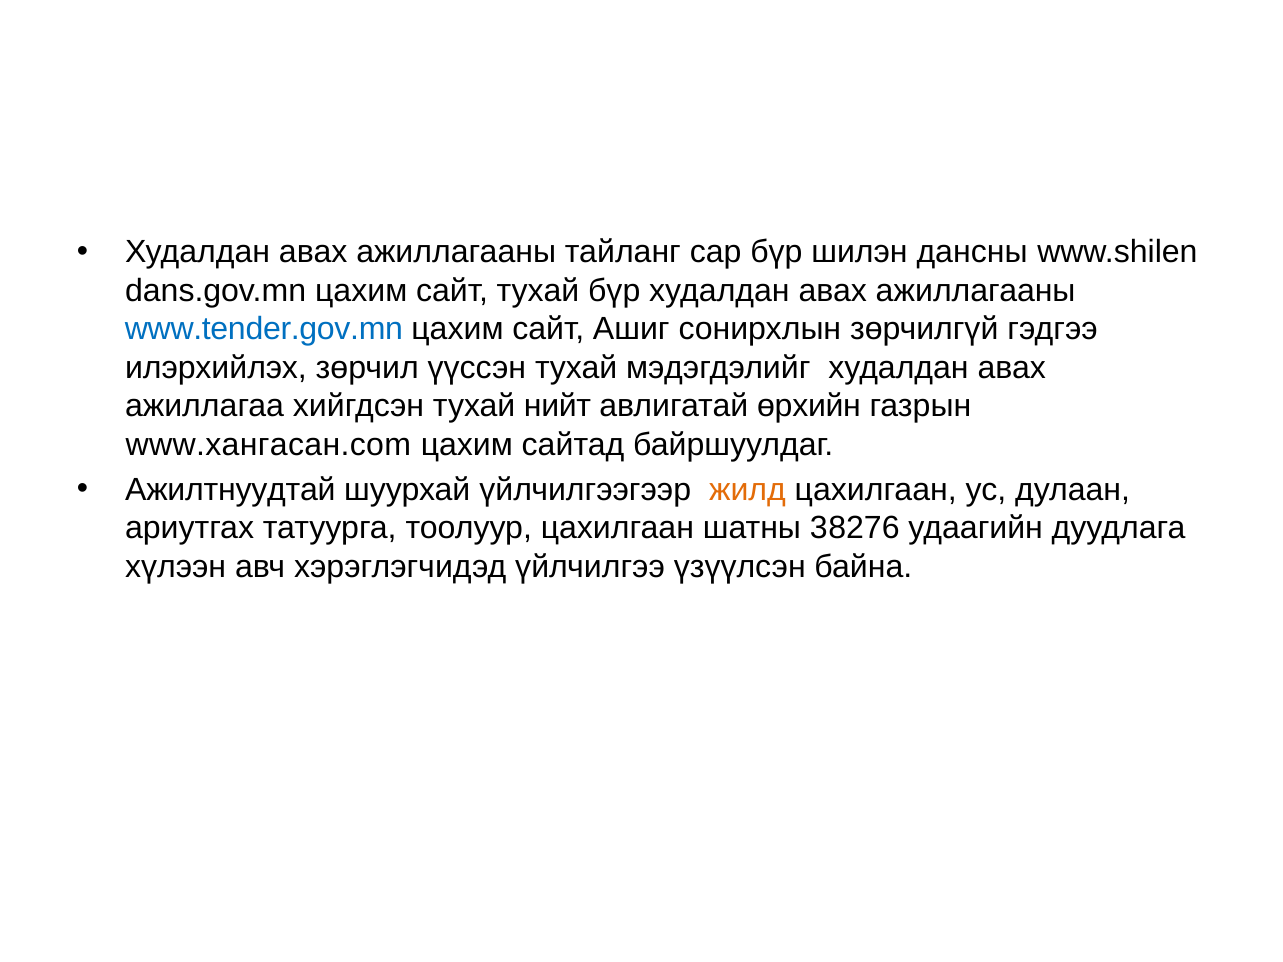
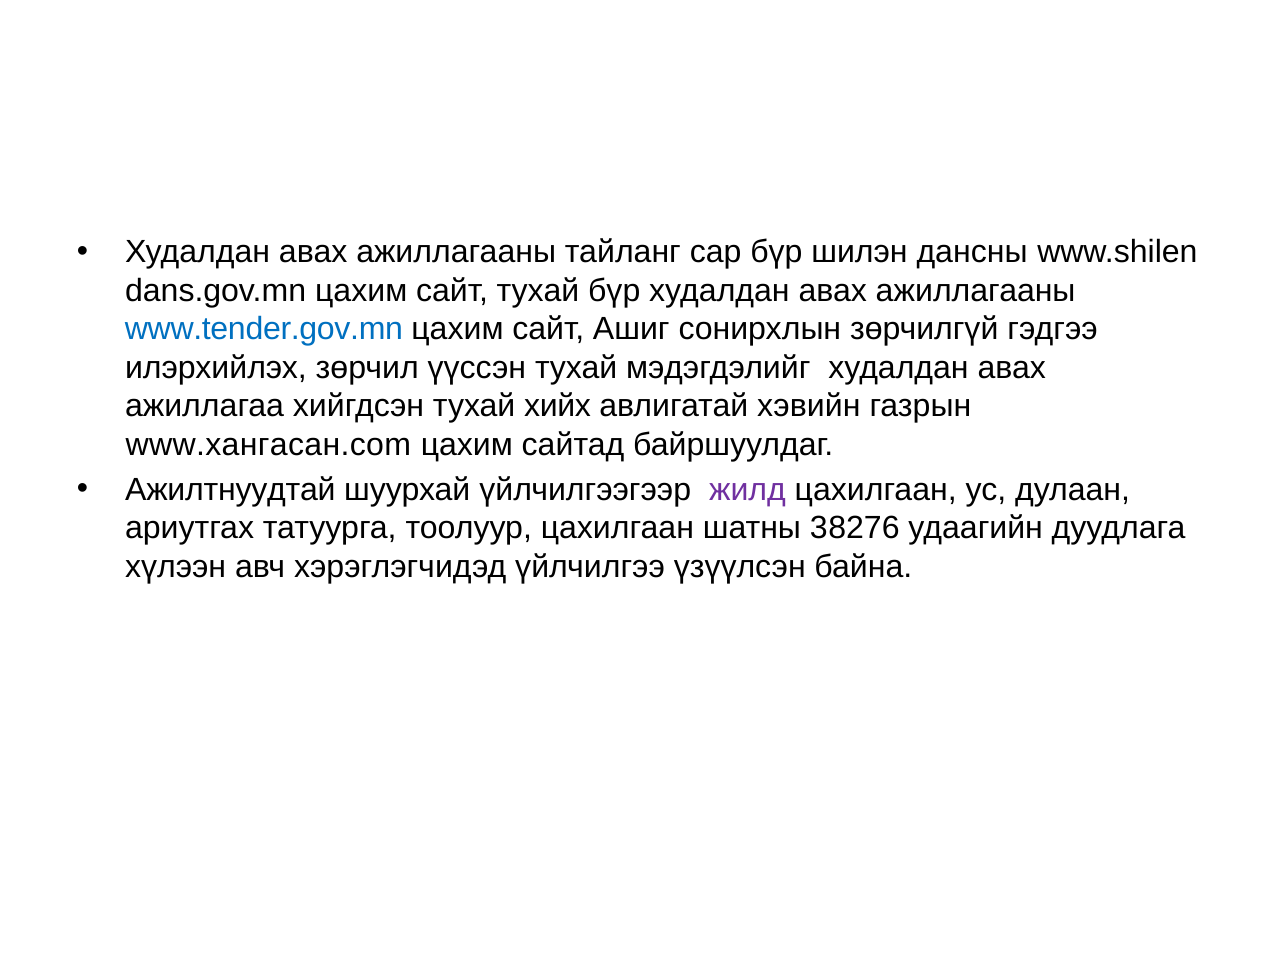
нийт: нийт -> хийх (558, 406)
өрхийн: өрхийн -> хэвийн (809, 406)
жилд colour: orange -> purple (748, 490)
